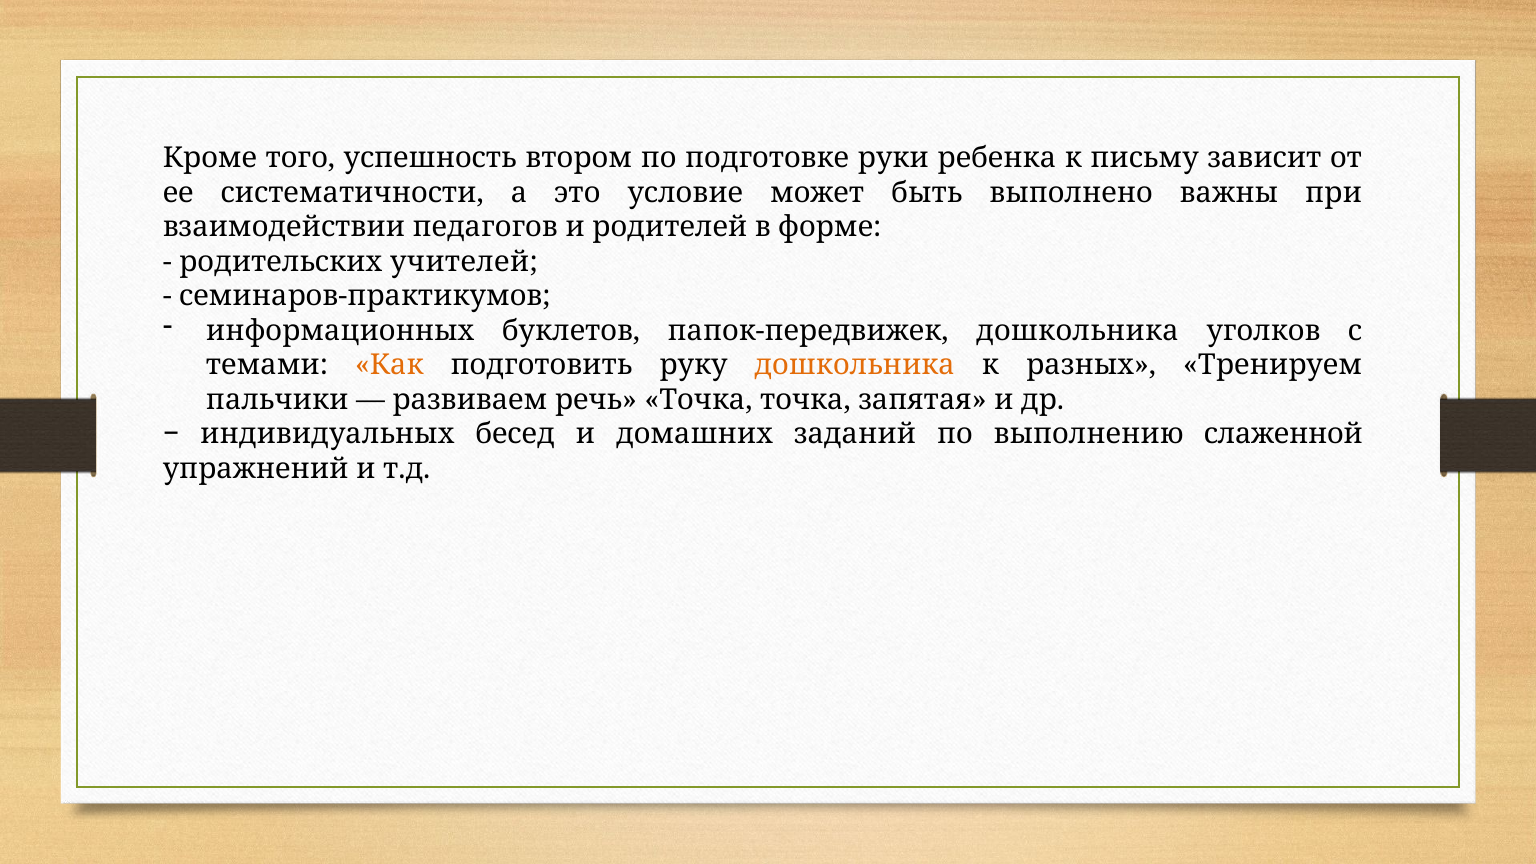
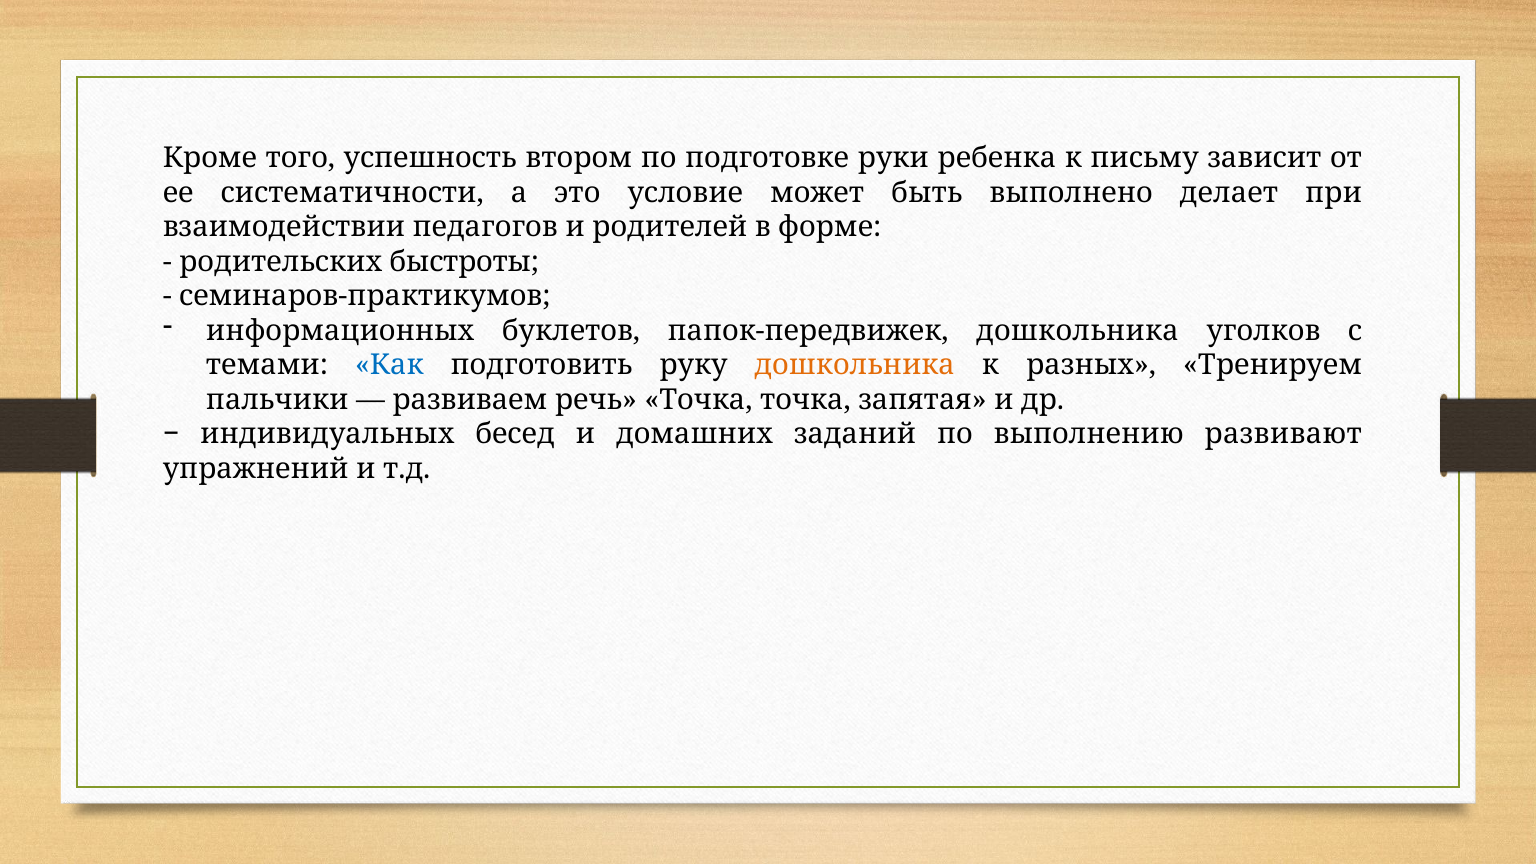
важны: важны -> делает (1229, 193)
учителей: учителей -> быстроты (464, 262)
Как colour: orange -> blue (389, 365)
слаженной: слаженной -> развивают (1283, 434)
